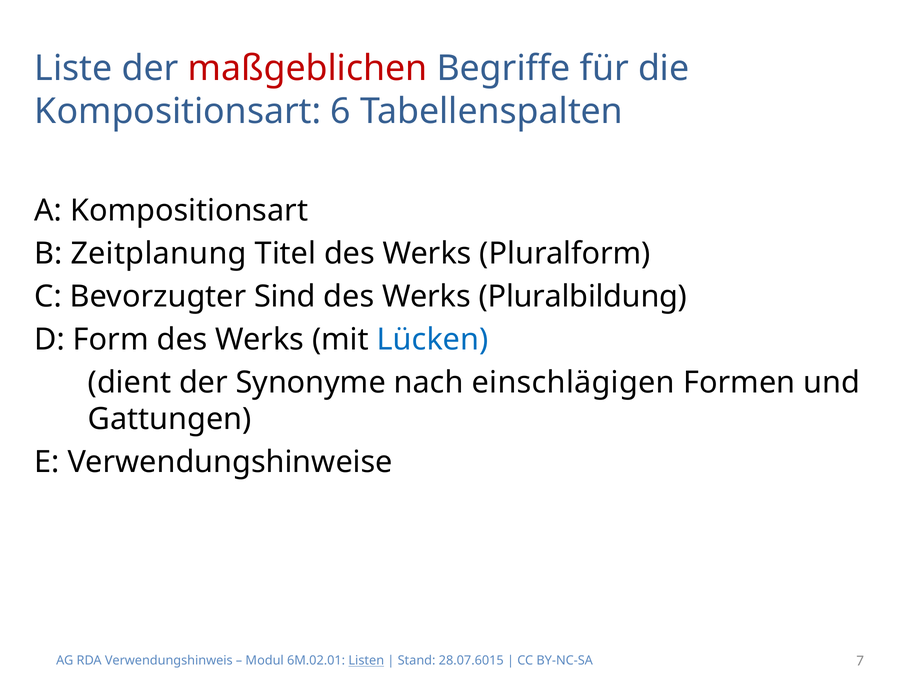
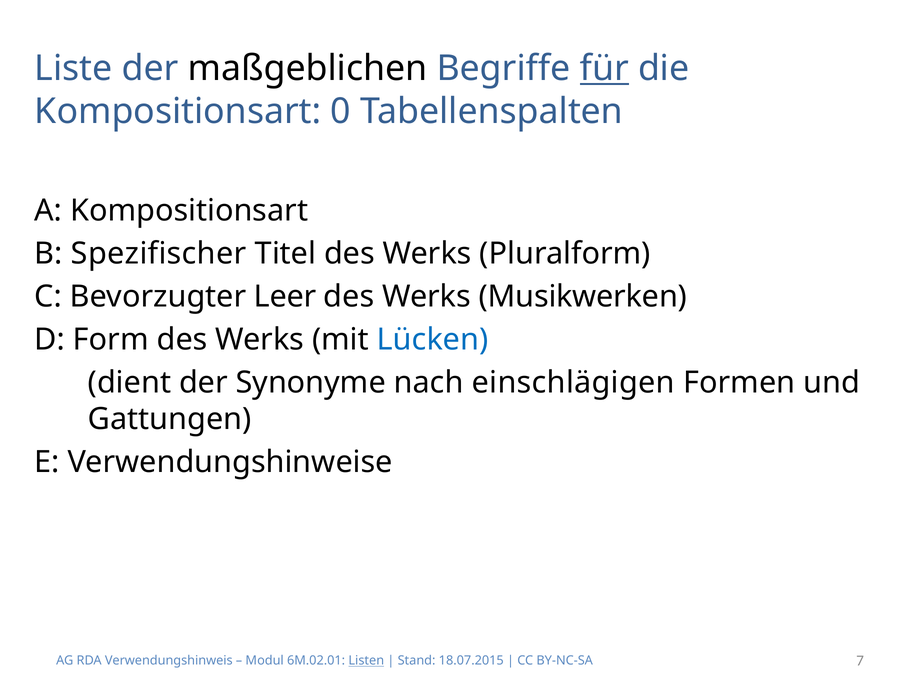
maßgeblichen colour: red -> black (308, 68)
für underline: none -> present (604, 68)
6: 6 -> 0 (341, 111)
Zeitplanung: Zeitplanung -> Spezifischer (159, 253)
Sind: Sind -> Leer (285, 296)
Pluralbildung: Pluralbildung -> Musikwerken (583, 296)
28.07.6015: 28.07.6015 -> 18.07.2015 (471, 660)
